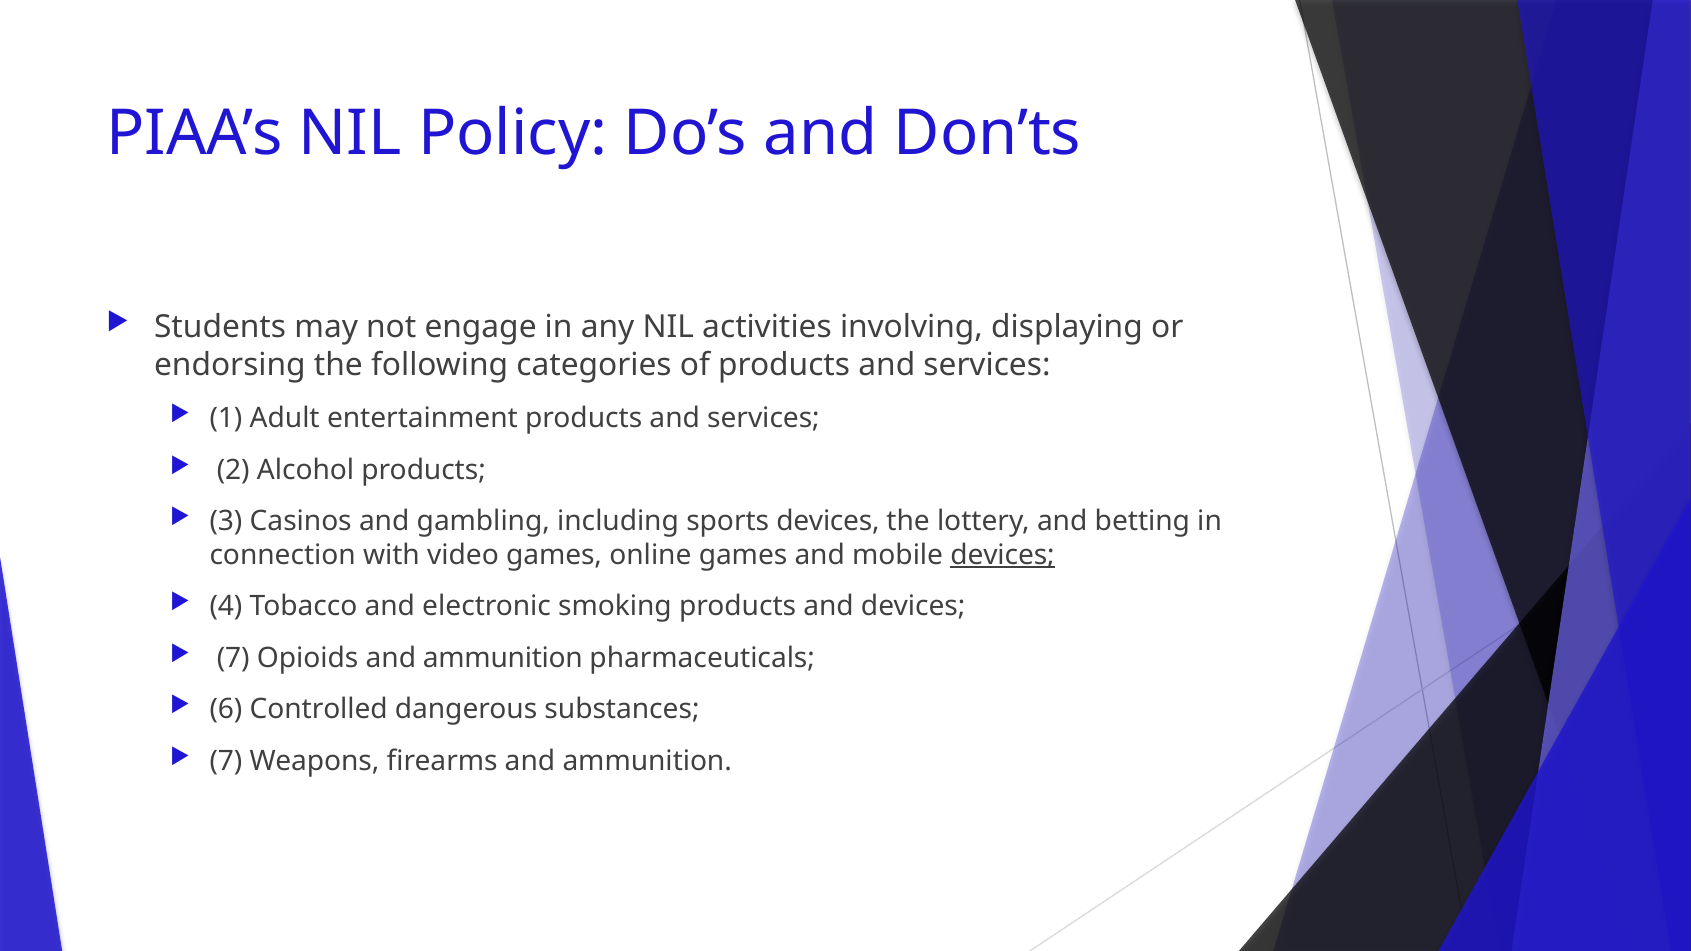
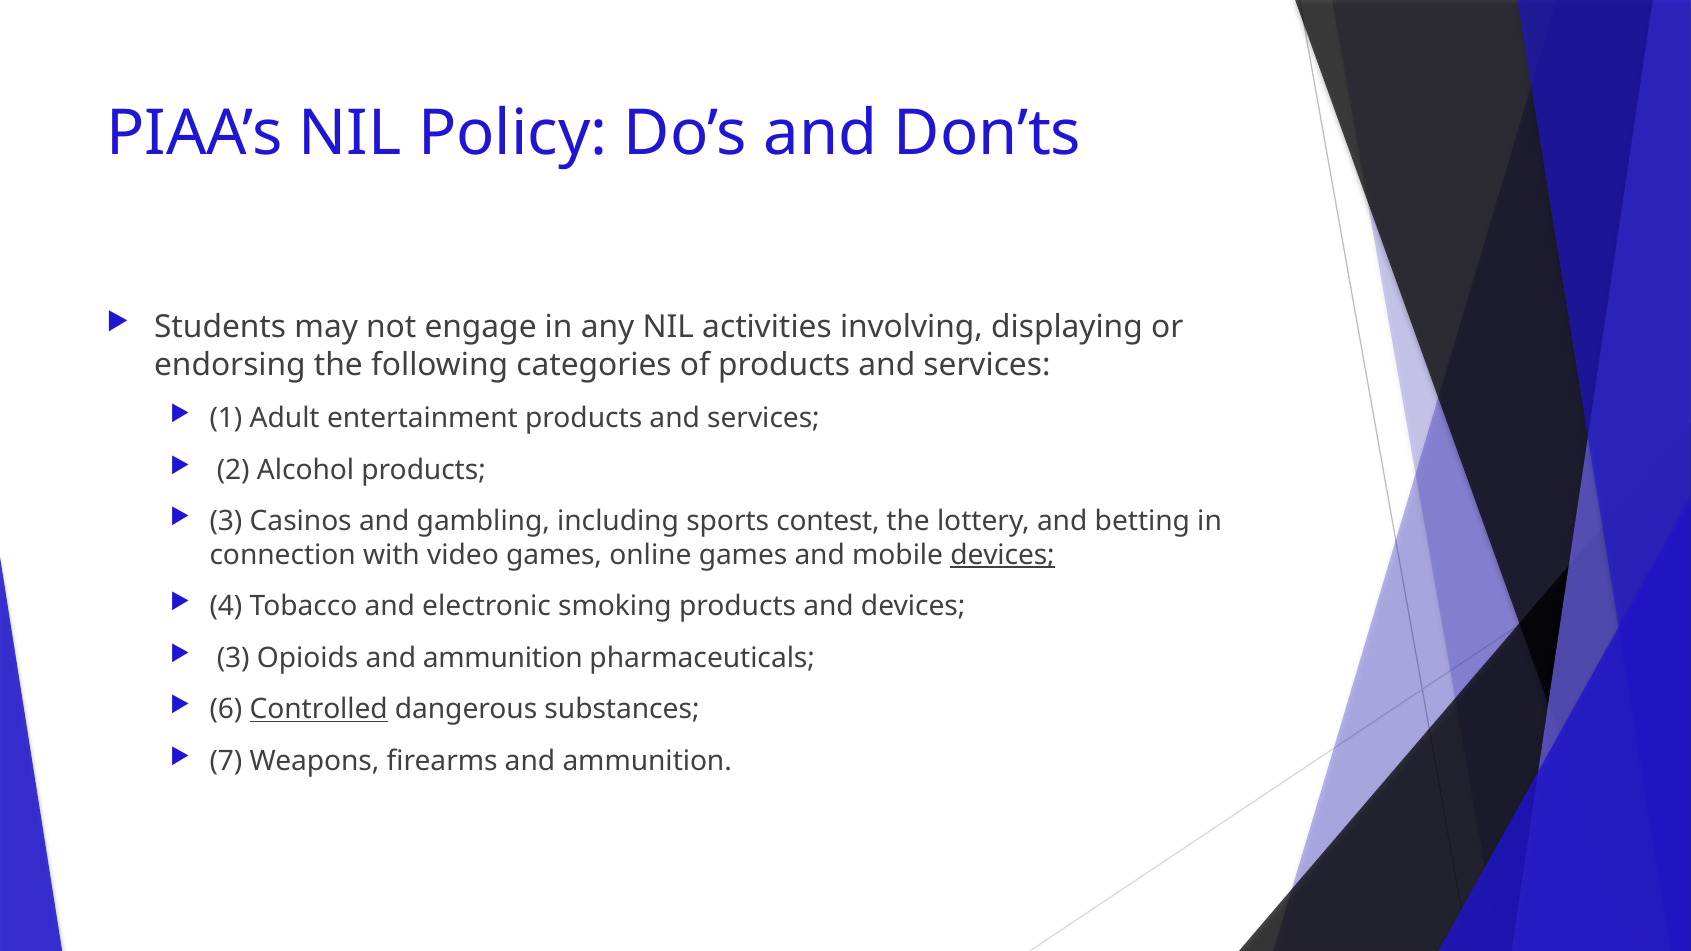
sports devices: devices -> contest (828, 521)
7: 7 -> 3 (233, 658)
Controlled underline: none -> present (319, 710)
